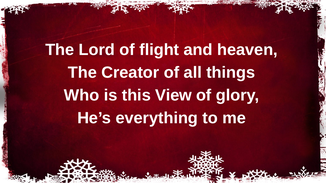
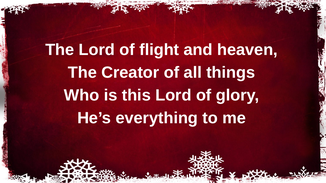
this View: View -> Lord (173, 96)
